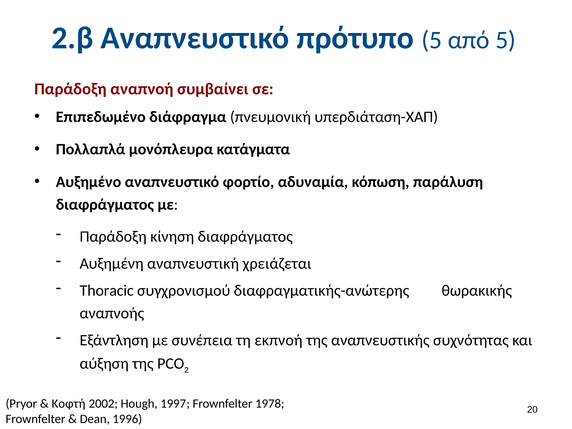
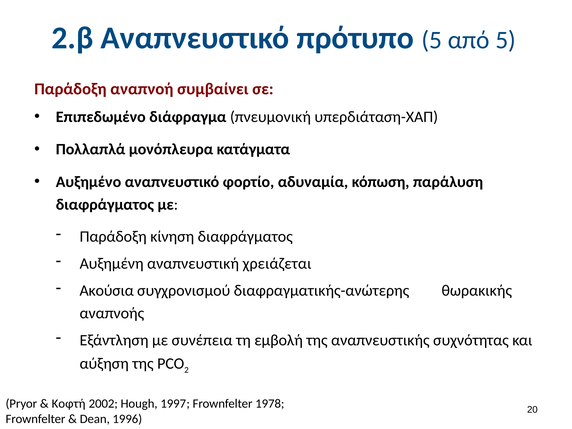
Thoracic: Thoracic -> Ακούσια (107, 290)
εκπνοή: εκπνοή -> εμβολή (279, 340)
